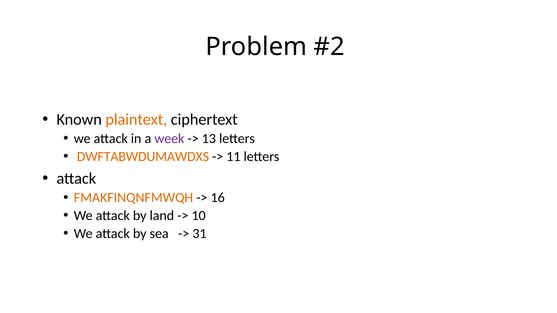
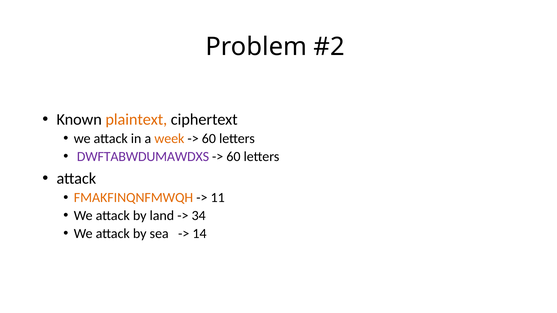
week colour: purple -> orange (169, 139)
13: 13 -> 60 (209, 139)
DWFTABWDUMAWDXS colour: orange -> purple (143, 157)
11: 11 -> 60 (233, 157)
16: 16 -> 11 (218, 198)
10: 10 -> 34 (199, 216)
31: 31 -> 14 (200, 234)
